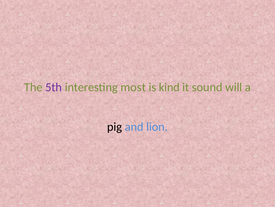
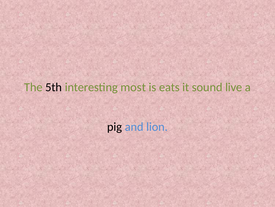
5th colour: purple -> black (54, 87)
kind: kind -> eats (169, 87)
will: will -> live (234, 87)
